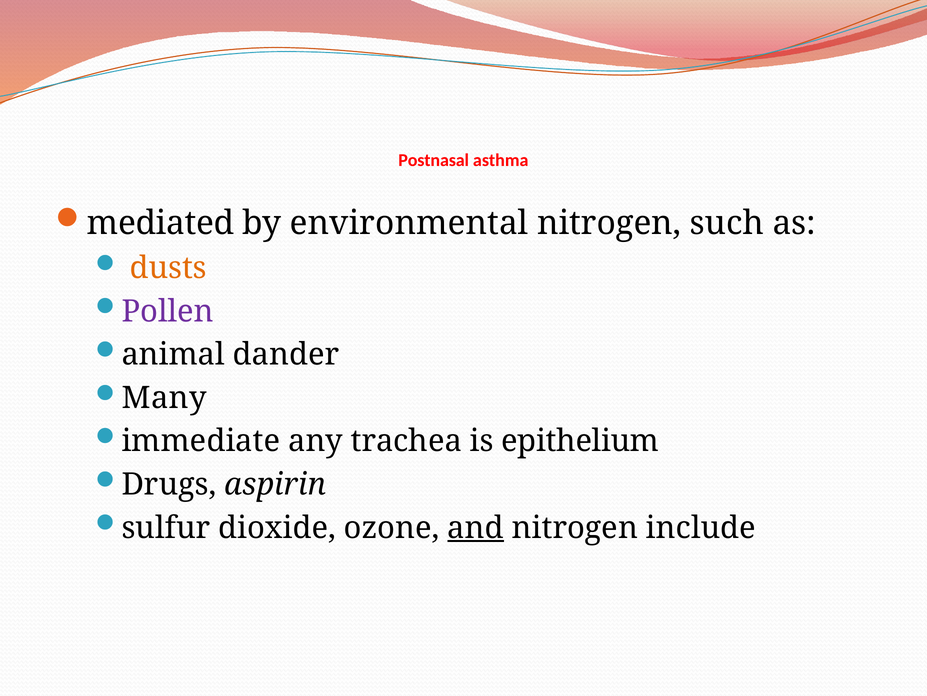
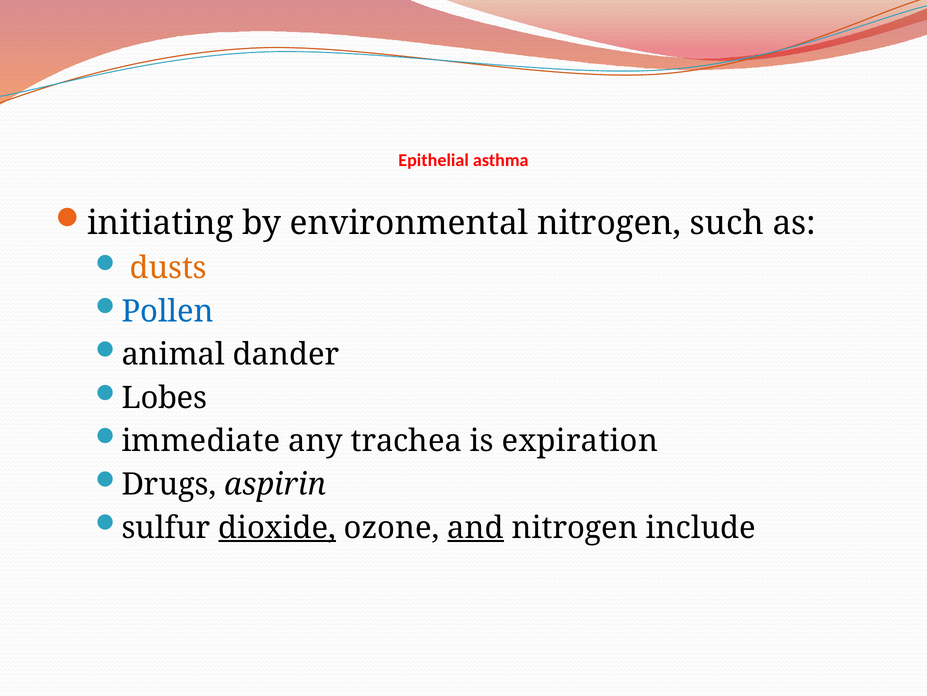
Postnasal: Postnasal -> Epithelial (434, 160)
mediated: mediated -> initiating (160, 223)
Pollen colour: purple -> blue (168, 311)
Many: Many -> Lobes (164, 398)
epithelium: epithelium -> expiration (580, 441)
dioxide underline: none -> present (277, 527)
